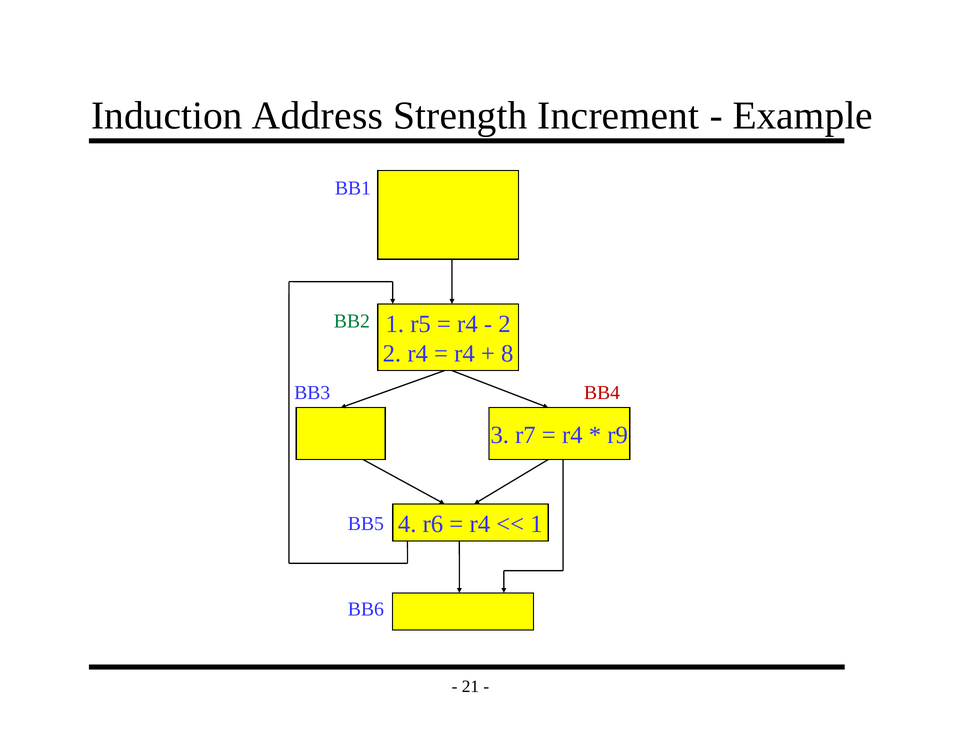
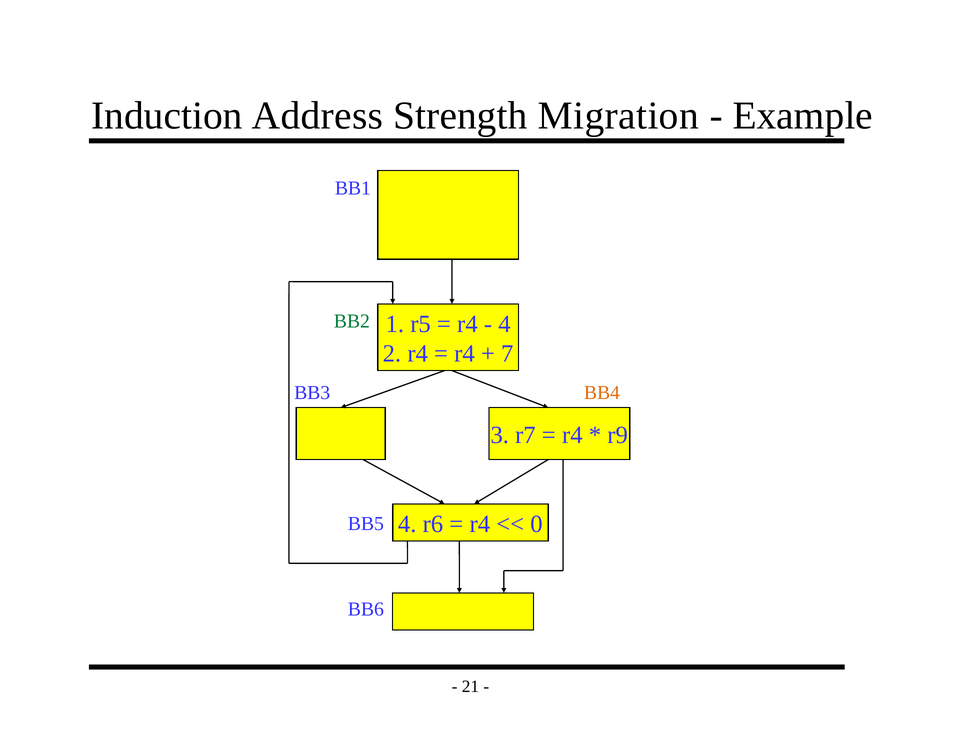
Increment: Increment -> Migration (618, 115)
2: 2 -> 4 (505, 324)
8: 8 -> 7 (507, 354)
BB4 colour: red -> orange (602, 392)
1: 1 -> 0 (537, 524)
